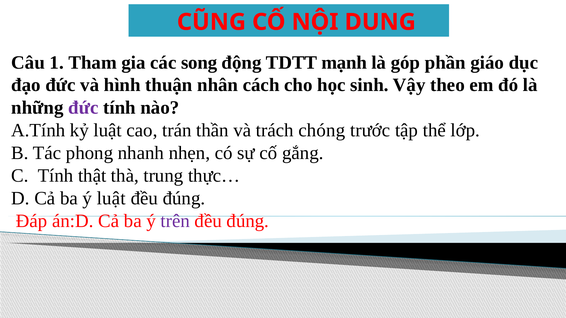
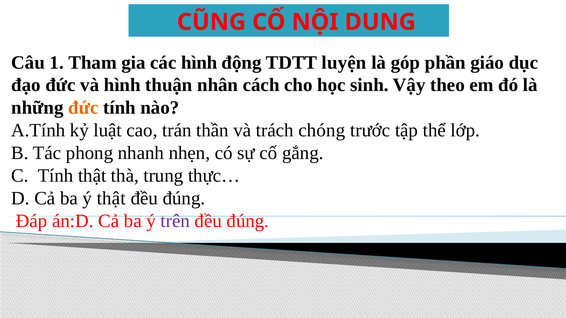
các song: song -> hình (199, 63)
mạnh: mạnh -> luyện (344, 63)
đức colour: purple -> orange (83, 108)
ý luật: luật -> thật (111, 198)
